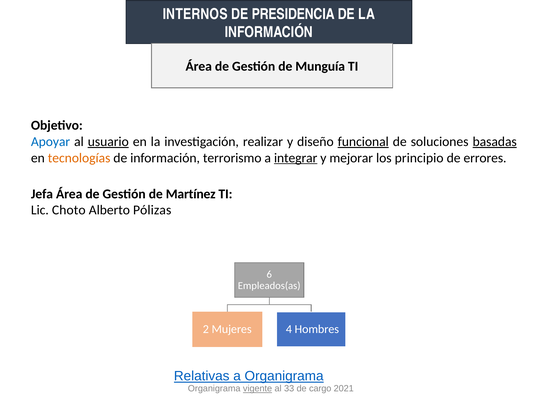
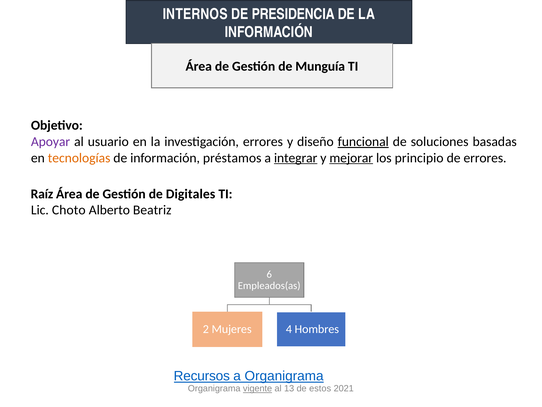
Apoyar colour: blue -> purple (50, 141)
usuario underline: present -> none (108, 141)
investigación realizar: realizar -> errores (263, 141)
basadas underline: present -> none (495, 141)
terrorismo: terrorismo -> préstamos (232, 158)
mejorar underline: none -> present (351, 158)
Jefa: Jefa -> Raíz (42, 194)
Martínez: Martínez -> Digitales (191, 194)
Pólizas: Pólizas -> Beatriz (152, 210)
Relativas: Relativas -> Recursos (202, 376)
33: 33 -> 13 (289, 388)
cargo: cargo -> estos (320, 388)
